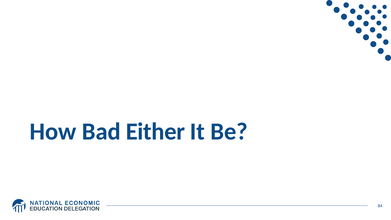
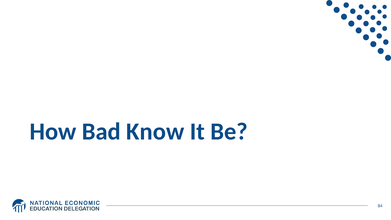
Either: Either -> Know (155, 131)
